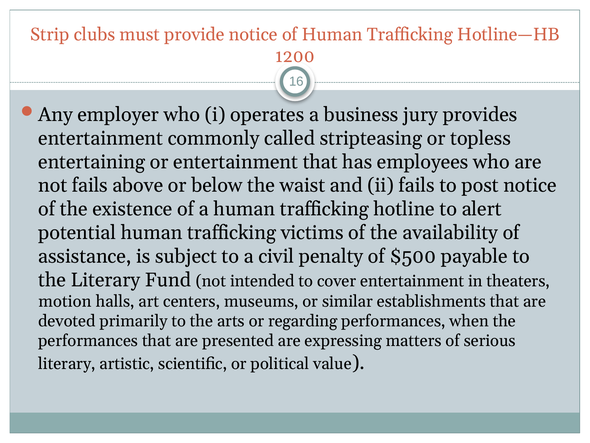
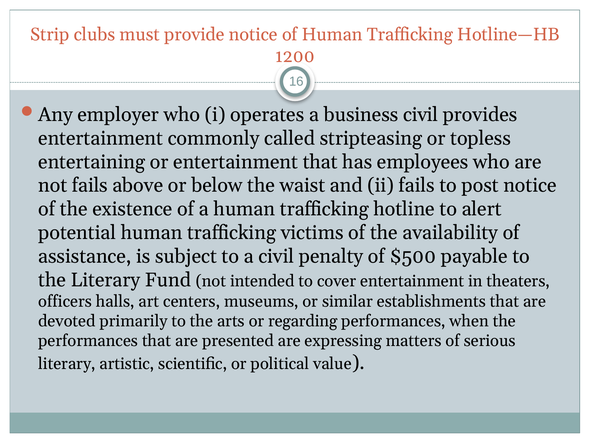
business jury: jury -> civil (421, 114)
motion: motion -> officers (65, 301)
